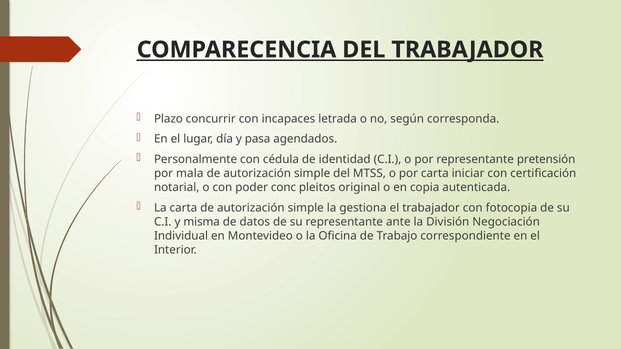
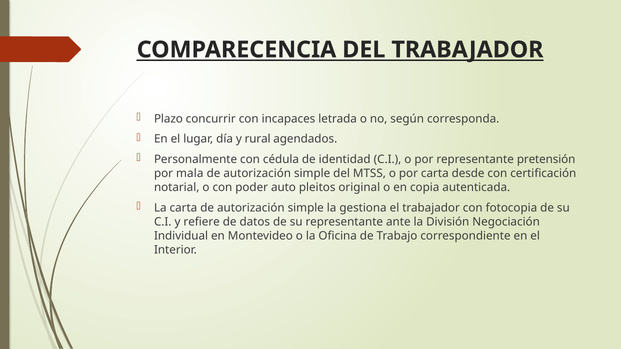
pasa: pasa -> rural (258, 139)
iniciar: iniciar -> desde (468, 174)
conc: conc -> auto (283, 188)
misma: misma -> refiere (202, 222)
